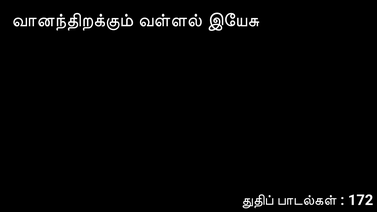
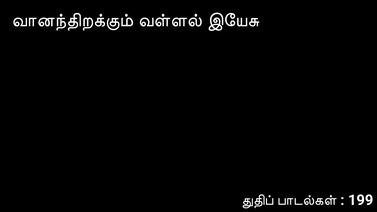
172: 172 -> 199 (361, 200)
